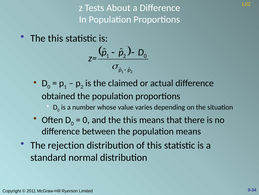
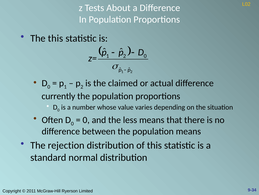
obtained: obtained -> currently (58, 96)
and the this: this -> less (130, 120)
